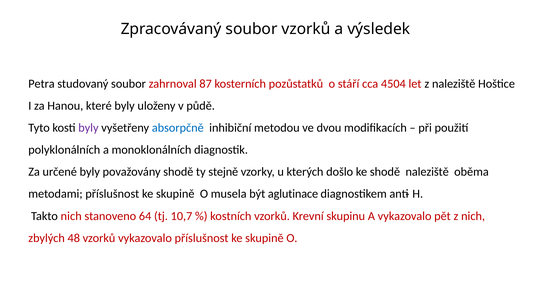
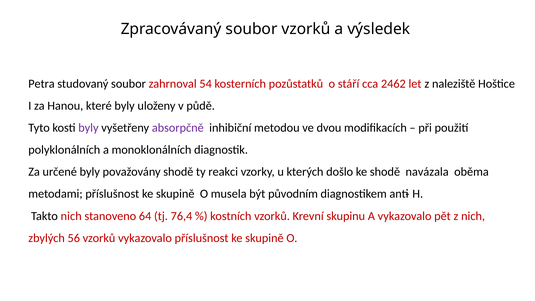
87: 87 -> 54 (206, 84)
4504: 4504 -> 2462 (393, 84)
absorpčně colour: blue -> purple (178, 128)
stejně: stejně -> reakci (223, 172)
shodě naleziště: naleziště -> navázala (427, 172)
aglutinace: aglutinace -> původním (293, 194)
10,7: 10,7 -> 76,4 (181, 216)
48: 48 -> 56 (74, 238)
